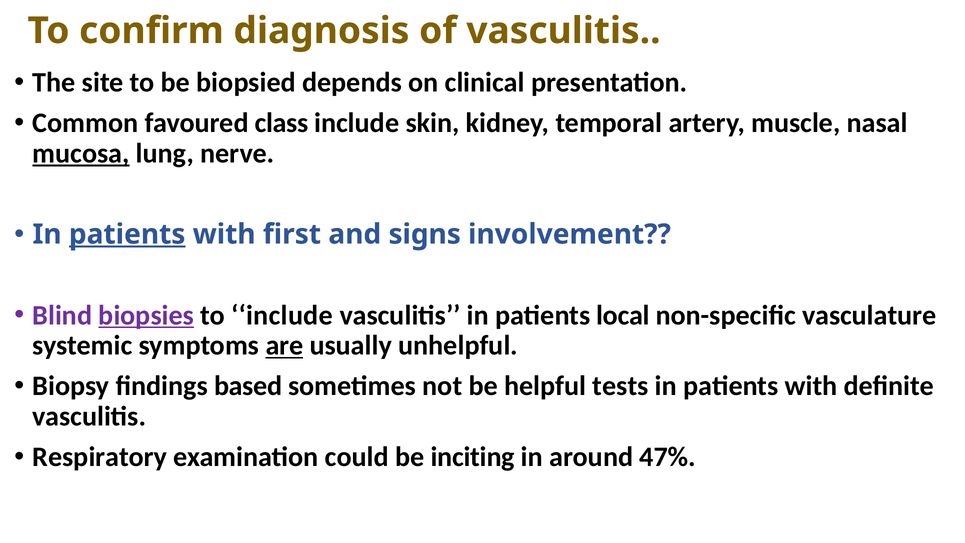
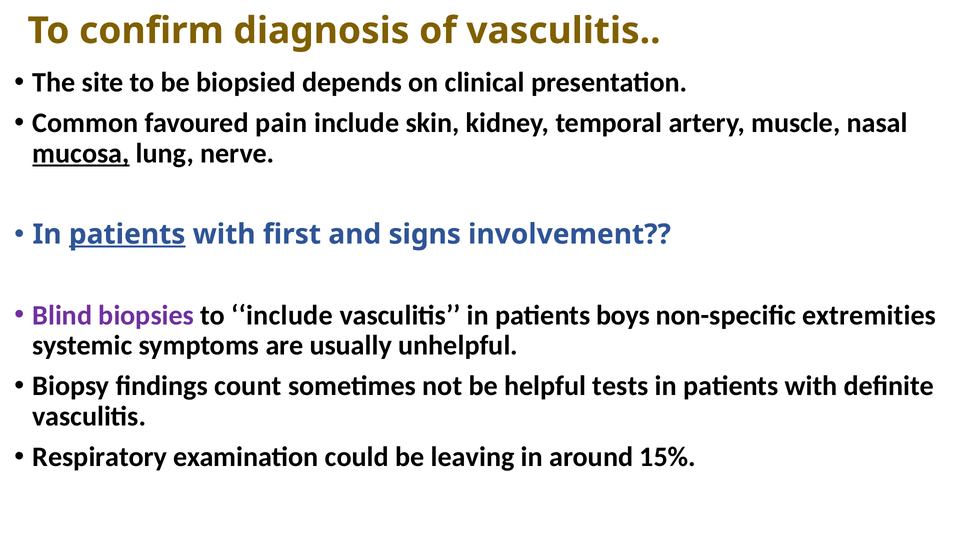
class: class -> pain (281, 123)
biopsies underline: present -> none (146, 315)
local: local -> boys (623, 315)
vasculature: vasculature -> extremities (869, 315)
are underline: present -> none (284, 346)
based: based -> count (248, 386)
inciting: inciting -> leaving (473, 457)
47%: 47% -> 15% (668, 457)
